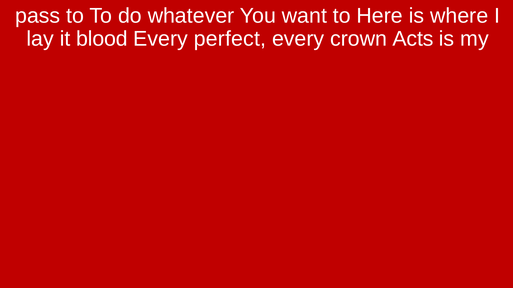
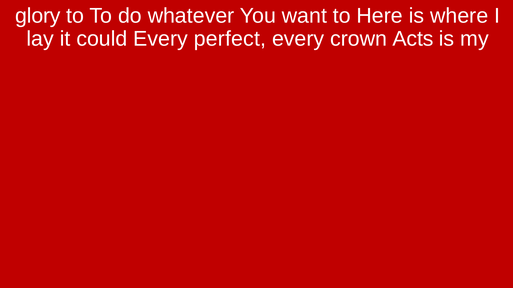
pass: pass -> glory (38, 16)
blood: blood -> could (102, 39)
